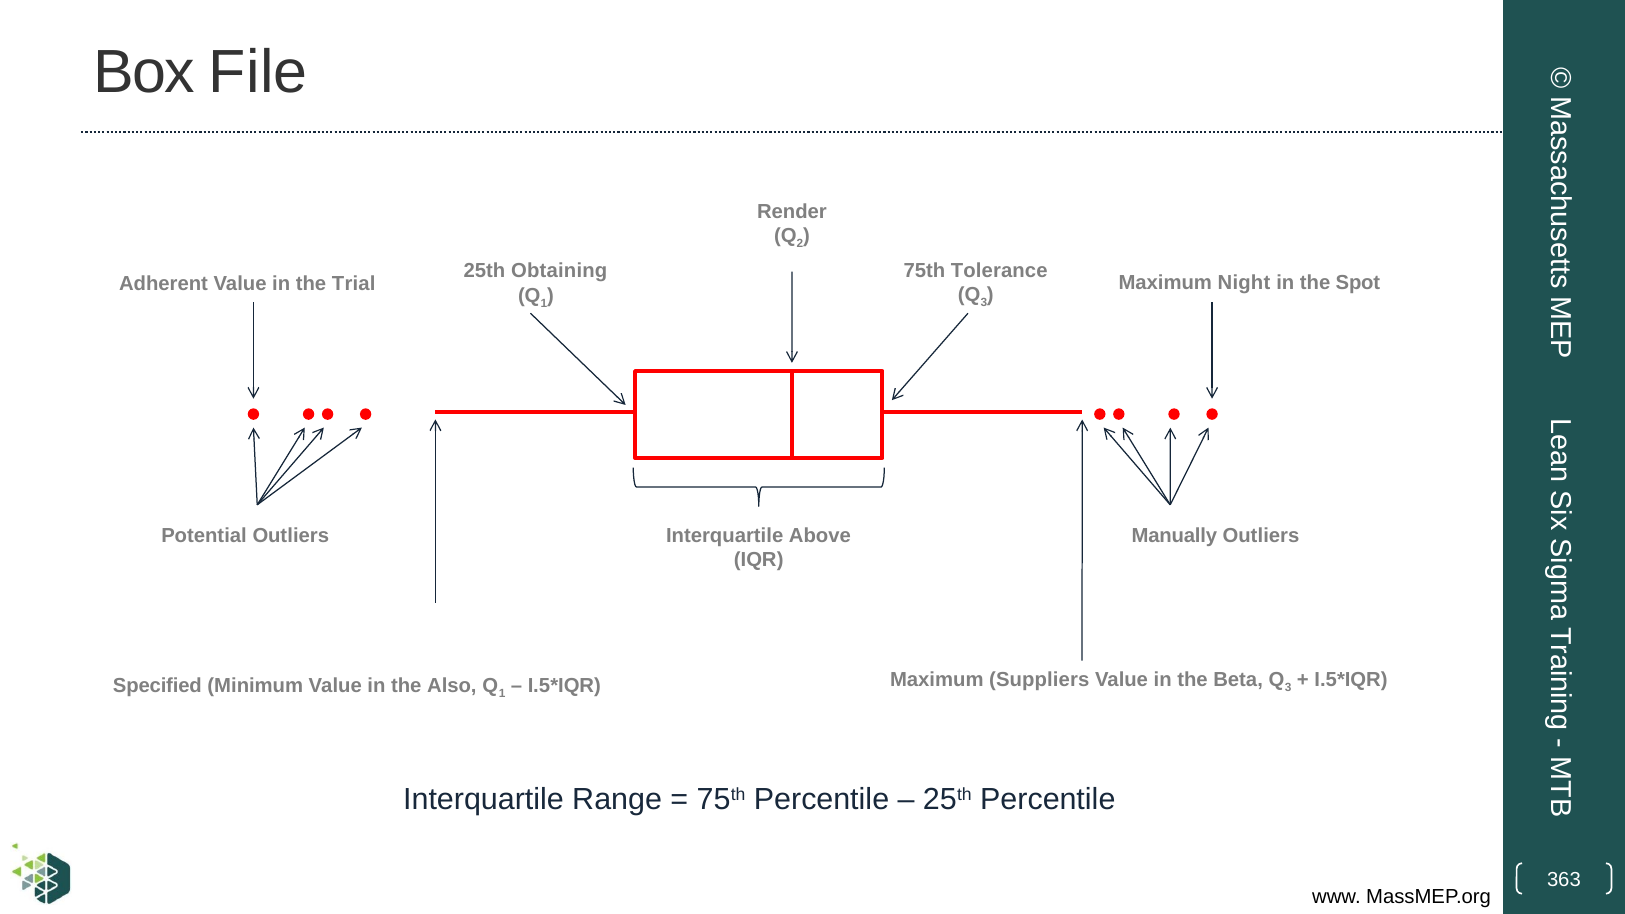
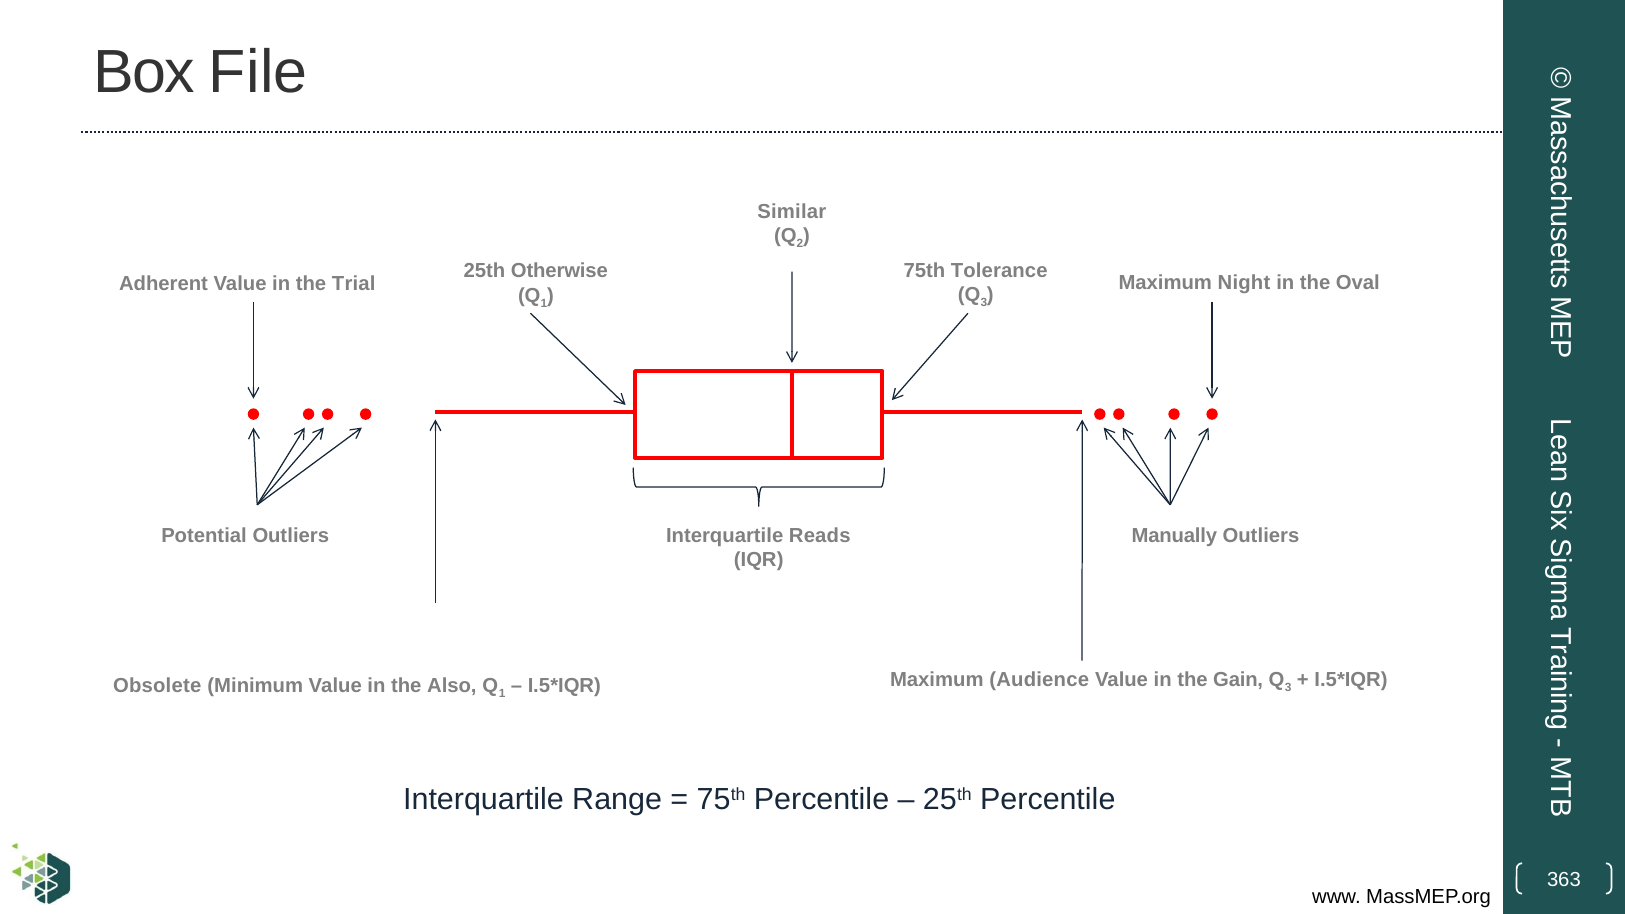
Render: Render -> Similar (792, 212)
Obtaining: Obtaining -> Otherwise (559, 271)
Spot: Spot -> Oval (1358, 283)
Above: Above -> Reads (820, 536)
Specified: Specified -> Obsolete (157, 686)
Suppliers: Suppliers -> Audience (1039, 680)
Beta: Beta -> Gain (1238, 680)
